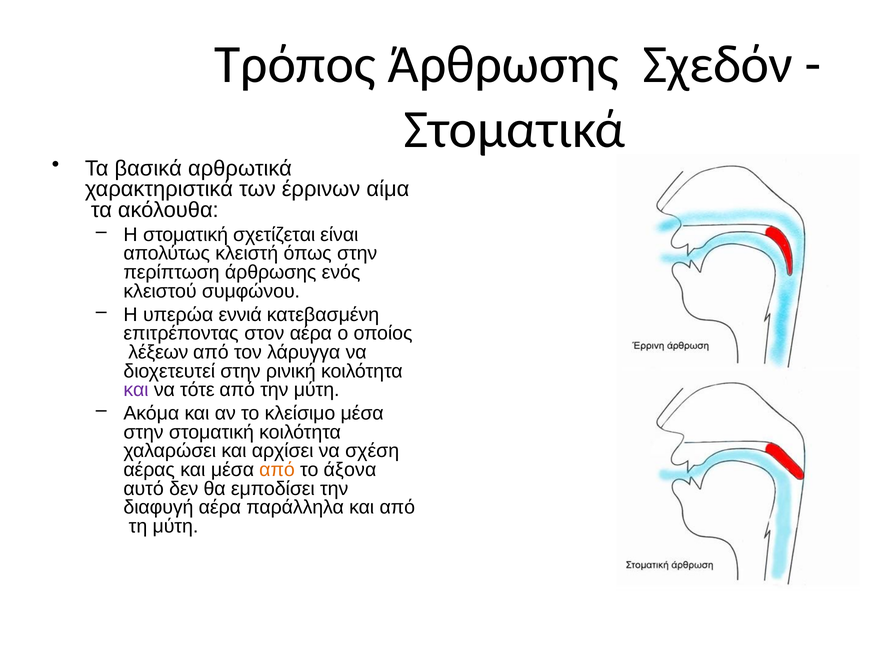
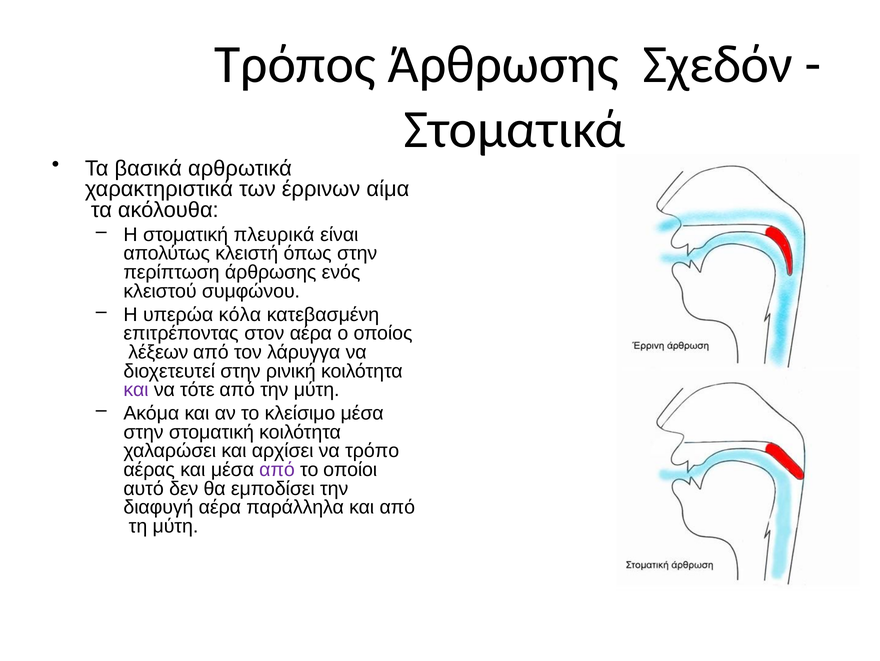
σχετίζεται: σχετίζεται -> πλευρικά (274, 235)
εννιά: εννιά -> κόλα (240, 314)
σχέση: σχέση -> τρόπο (372, 451)
από colour: orange -> purple (277, 470)
άξονα: άξονα -> οποίοι (350, 470)
